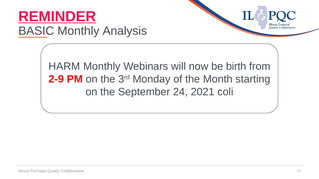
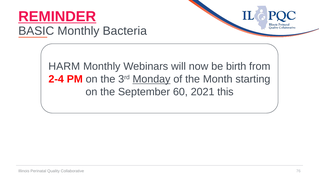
Analysis: Analysis -> Bacteria (125, 31)
2-9: 2-9 -> 2-4 (56, 79)
Monday underline: none -> present (151, 79)
24: 24 -> 60 (180, 92)
coli: coli -> this (225, 92)
